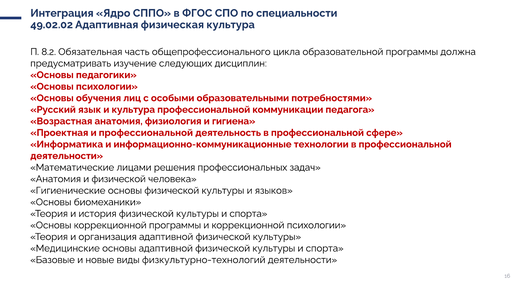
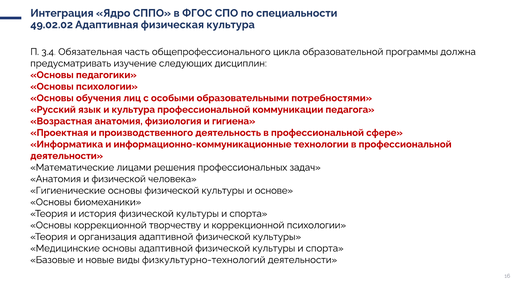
8.2: 8.2 -> 3.4 (49, 52)
и профессиональной: профессиональной -> производственного (146, 133)
языков: языков -> основе (274, 191)
коррекционной программы: программы -> творчеству (175, 225)
